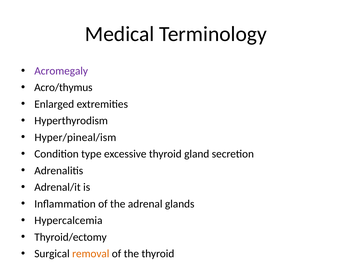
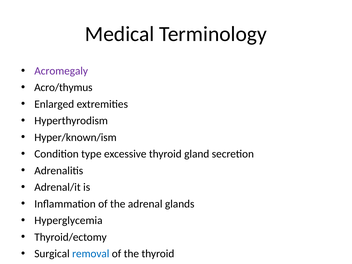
Hyper/pineal/ism: Hyper/pineal/ism -> Hyper/known/ism (75, 137)
Hypercalcemia: Hypercalcemia -> Hyperglycemia (68, 220)
removal colour: orange -> blue (91, 254)
